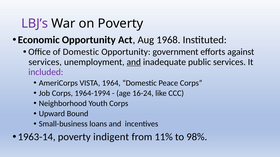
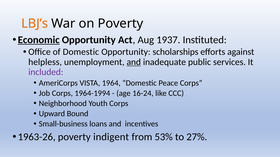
LBJ’s colour: purple -> orange (35, 24)
Economic underline: none -> present (39, 40)
1968: 1968 -> 1937 (168, 40)
government: government -> scholarships (175, 52)
services: services -> helpless (45, 62)
1963-14: 1963-14 -> 1963-26 (37, 137)
11%: 11% -> 53% (164, 137)
98%: 98% -> 27% (197, 137)
